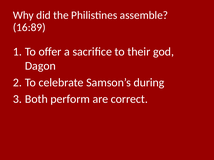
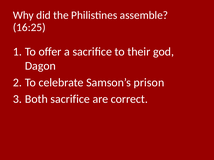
16:89: 16:89 -> 16:25 (29, 27)
during: during -> prison (149, 83)
Both perform: perform -> sacrifice (70, 99)
